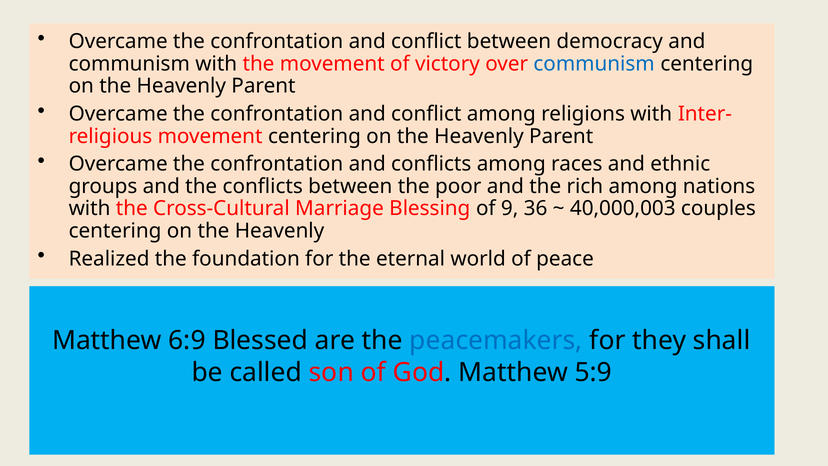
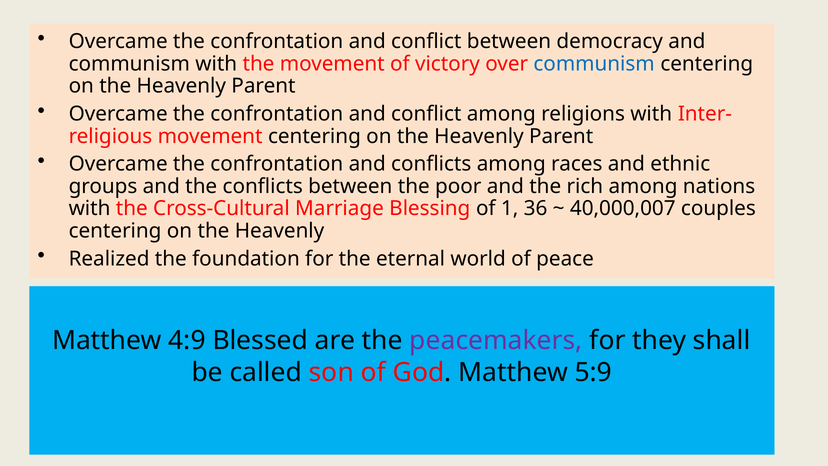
9: 9 -> 1 (510, 209)
40,000,003: 40,000,003 -> 40,000,007 (623, 209)
6:9: 6:9 -> 4:9 (187, 340)
peacemakers colour: blue -> purple (496, 340)
